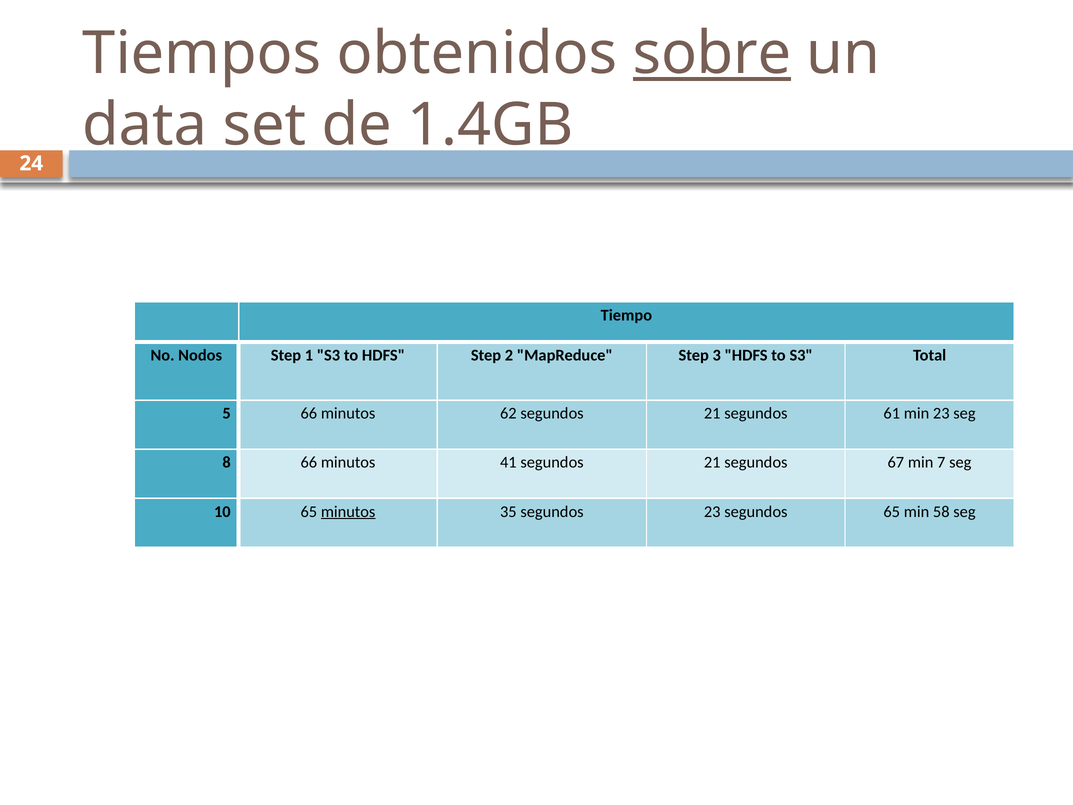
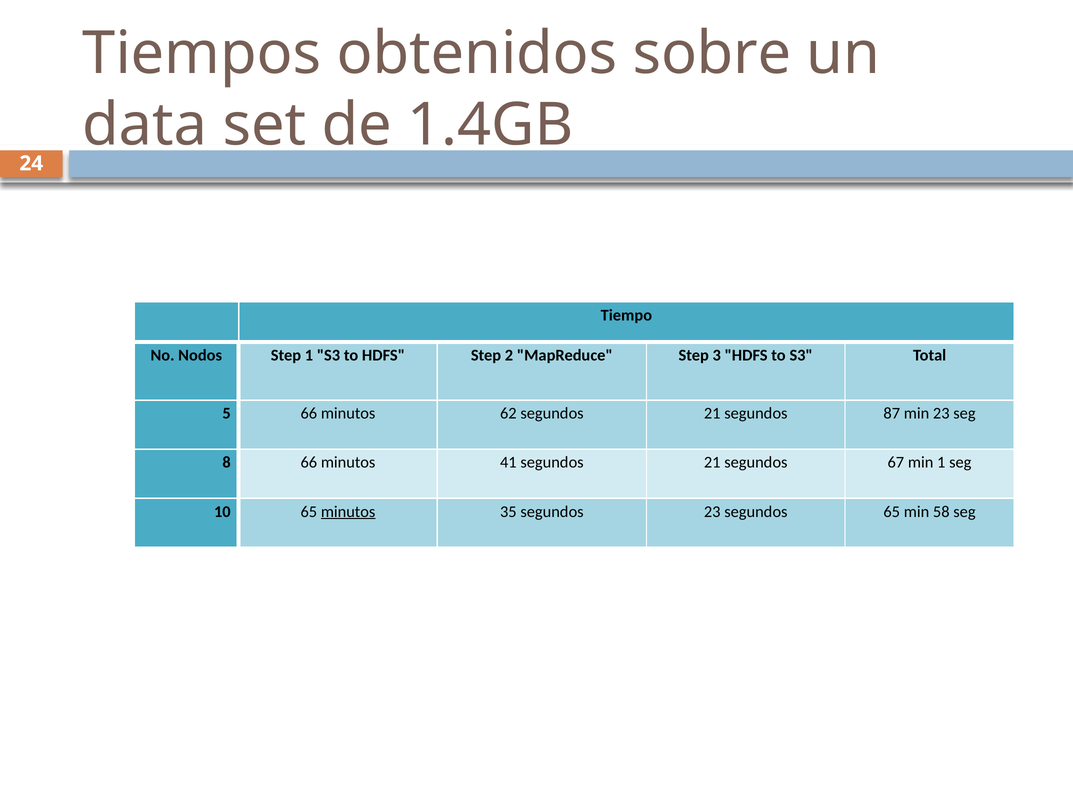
sobre underline: present -> none (712, 53)
61: 61 -> 87 (892, 413)
min 7: 7 -> 1 (941, 462)
